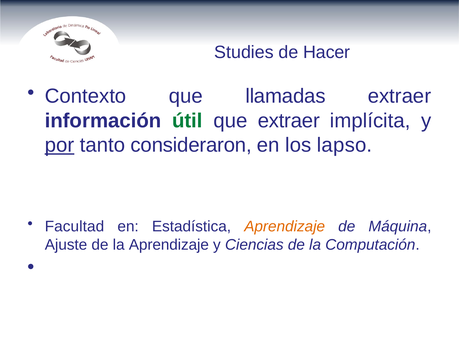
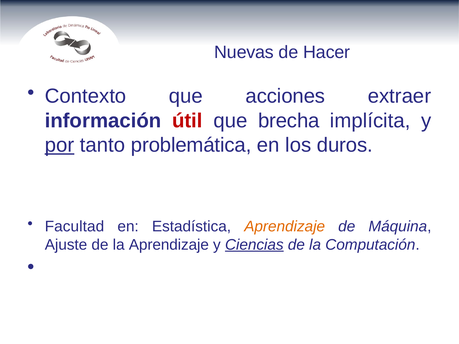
Studies: Studies -> Nuevas (244, 52)
llamadas: llamadas -> acciones (285, 96)
útil colour: green -> red (187, 121)
que extraer: extraer -> brecha (289, 121)
consideraron: consideraron -> problemática (191, 145)
lapso: lapso -> duros (345, 145)
Ciencias underline: none -> present (254, 245)
